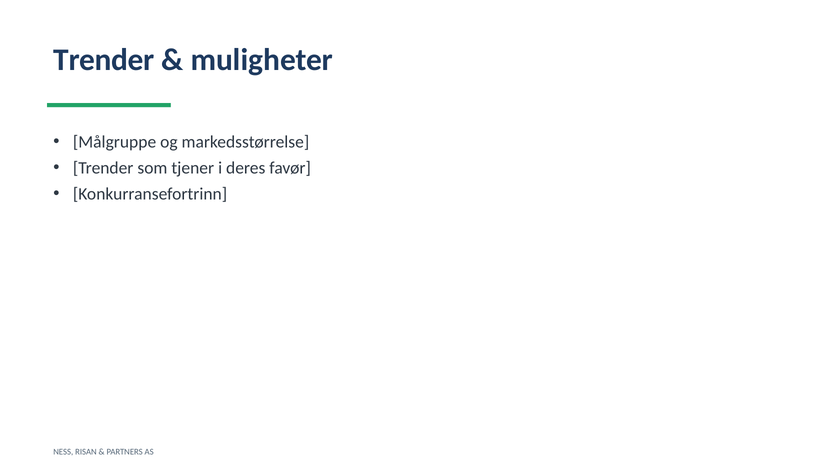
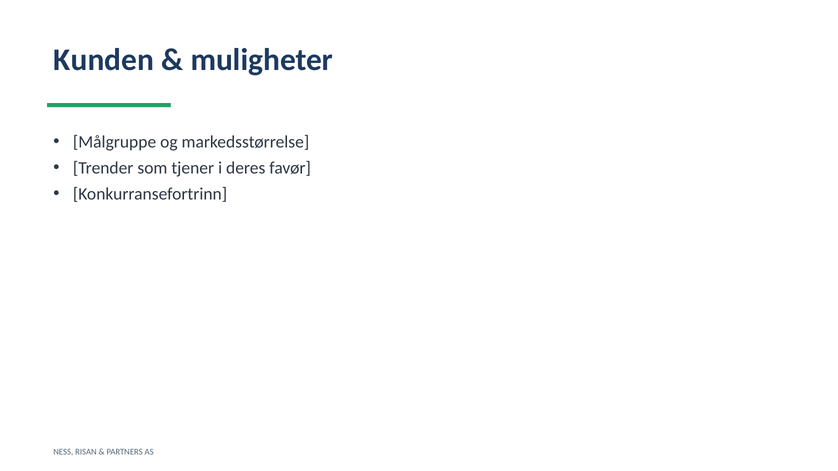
Trender: Trender -> Kunden (104, 60)
